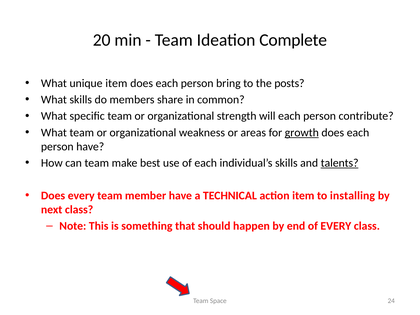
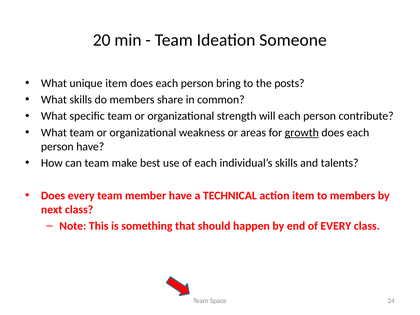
Complete: Complete -> Someone (293, 40)
talents underline: present -> none (340, 163)
to installing: installing -> members (353, 196)
